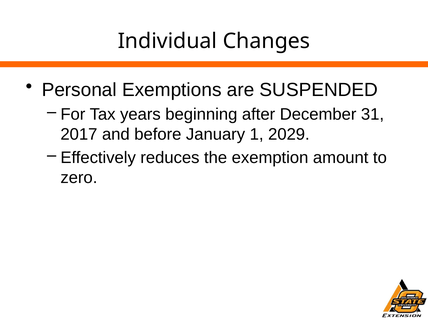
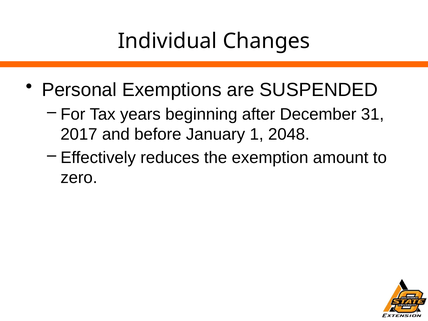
2029: 2029 -> 2048 (289, 134)
